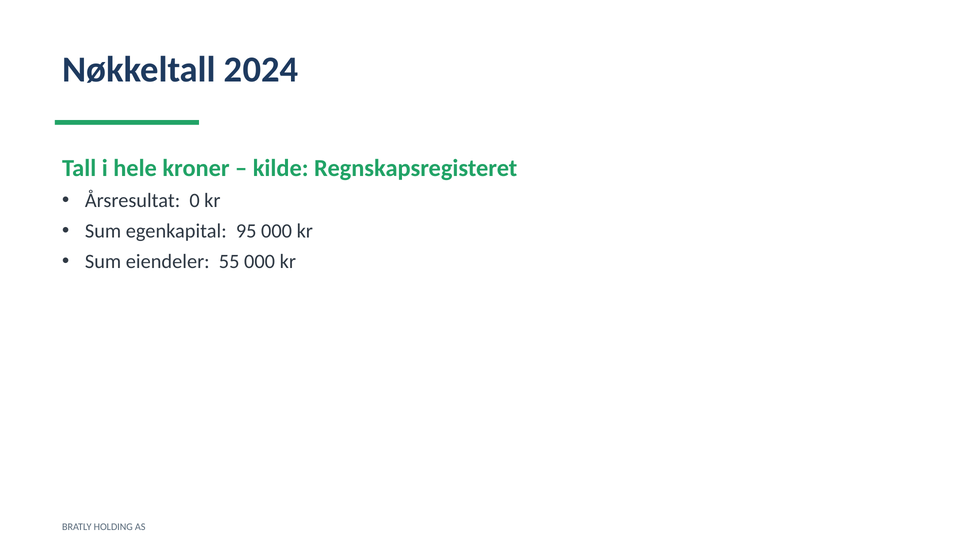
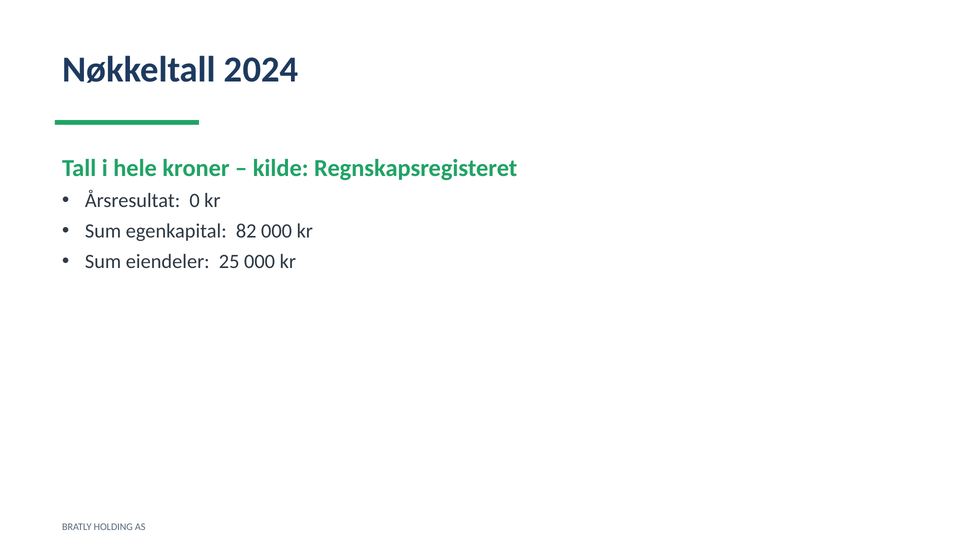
95: 95 -> 82 (246, 231)
55: 55 -> 25 (229, 262)
